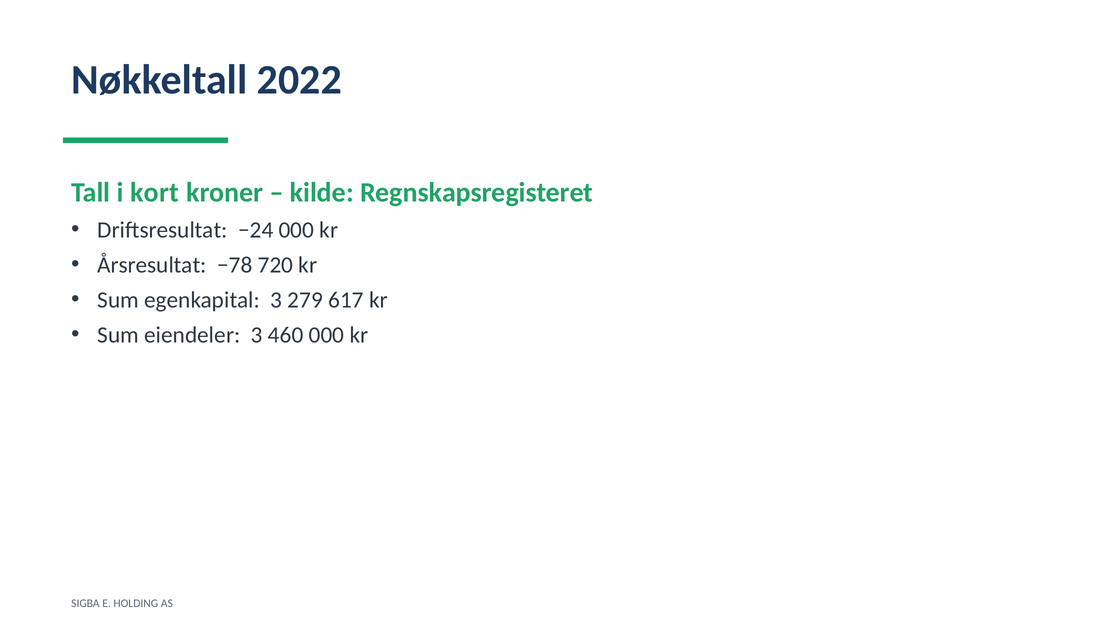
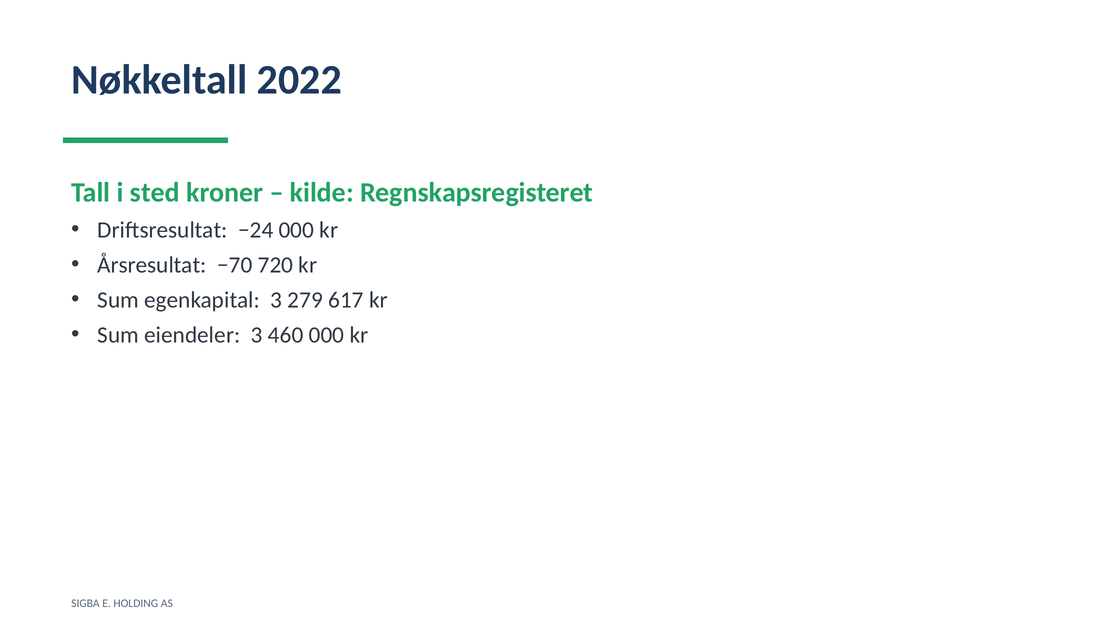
kort: kort -> sted (155, 193)
−78: −78 -> −70 (235, 265)
